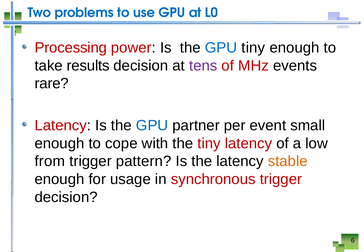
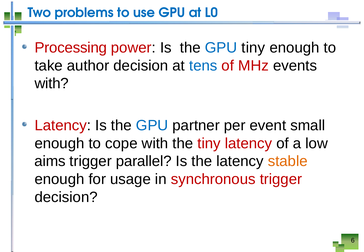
results: results -> author (88, 66)
tens colour: purple -> blue (203, 66)
rare: rare -> with (52, 84)
from: from -> aims (50, 161)
pattern: pattern -> parallel (144, 161)
